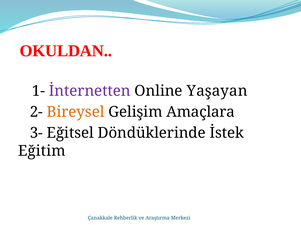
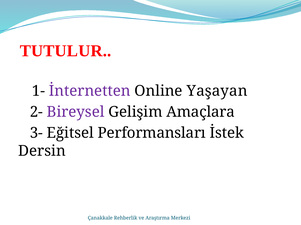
OKULDAN: OKULDAN -> TUTULUR (66, 51)
Bireysel colour: orange -> purple (76, 112)
Döndüklerinde: Döndüklerinde -> Performansları (152, 133)
Eğitim: Eğitim -> Dersin (42, 152)
